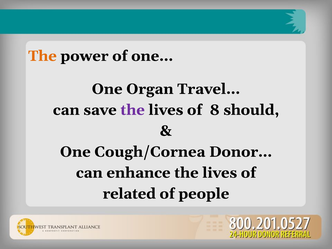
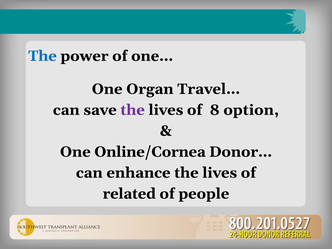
The colour: orange -> blue (42, 56)
should: should -> option (251, 110)
Cough/Cornea: Cough/Cornea -> Online/Cornea (150, 152)
